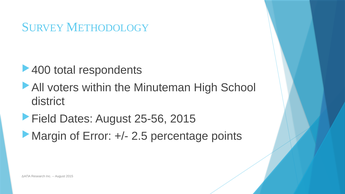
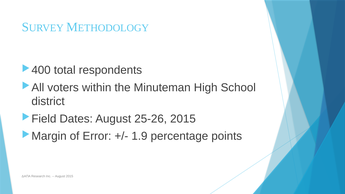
25-56: 25-56 -> 25-26 (151, 119)
2.5: 2.5 -> 1.9 (139, 136)
